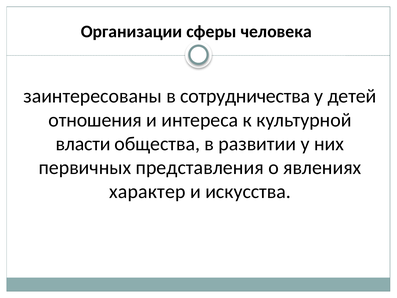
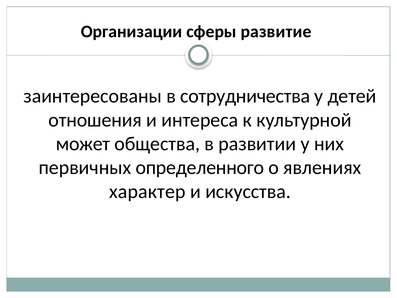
человека: человека -> развитие (276, 32)
власти: власти -> может (83, 144)
представления: представления -> определенного (200, 168)
